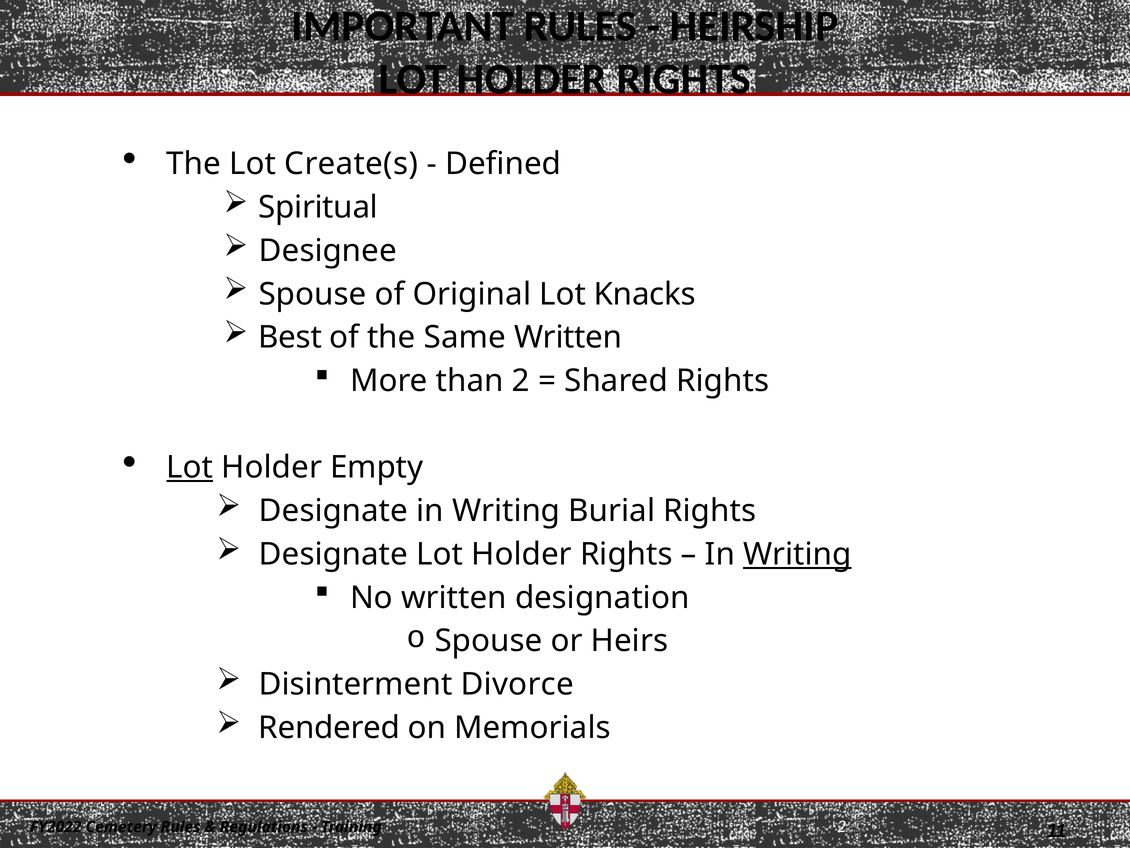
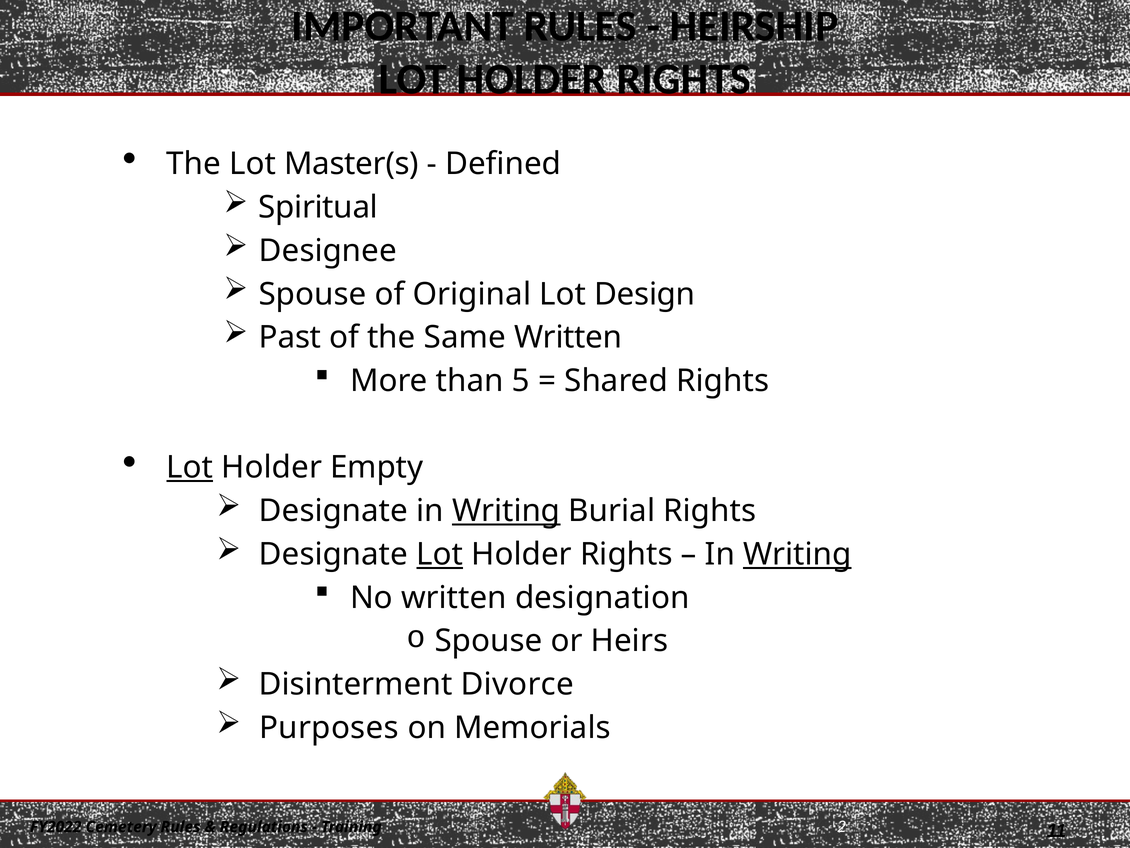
Create(s: Create(s -> Master(s (352, 164)
Knacks: Knacks -> Design (645, 294)
Best: Best -> Past (290, 337)
than 2: 2 -> 5 (521, 381)
Writing underline: none -> present (506, 511)
Lot underline: none -> present (440, 554)
Rendered: Rendered -> Purposes (329, 727)
